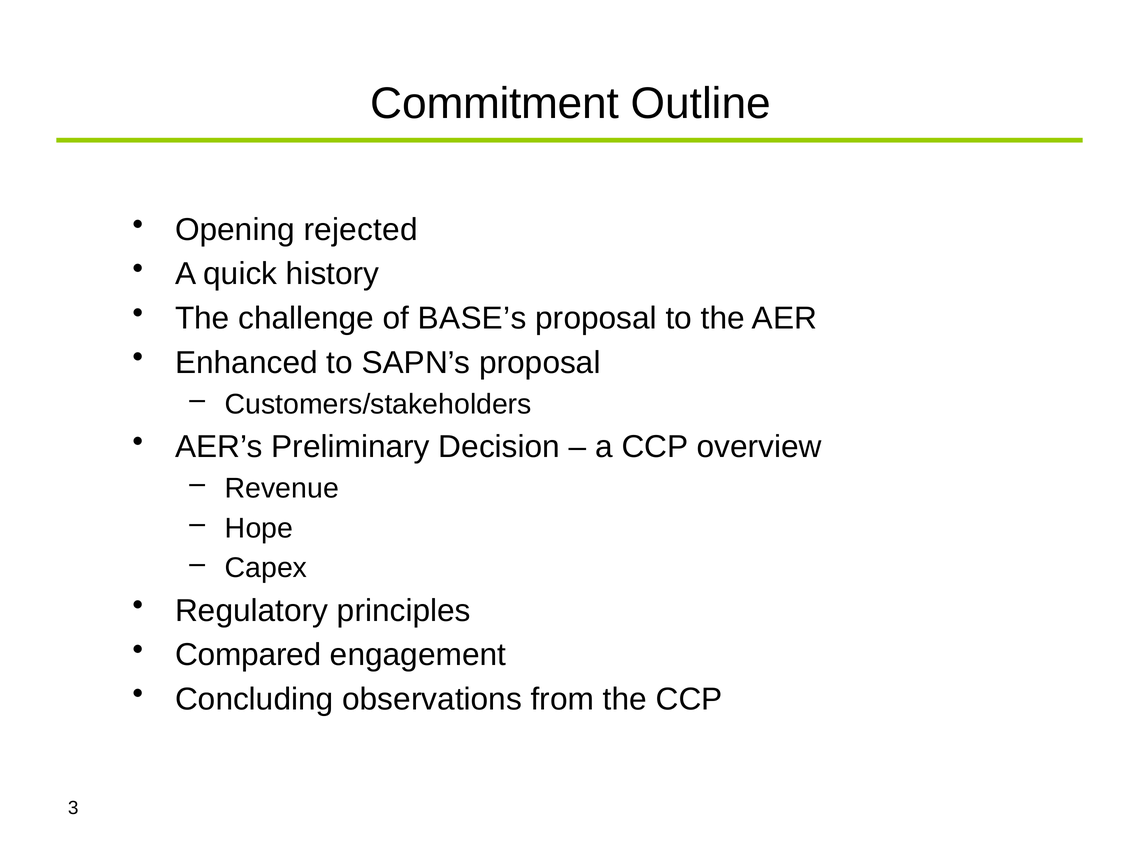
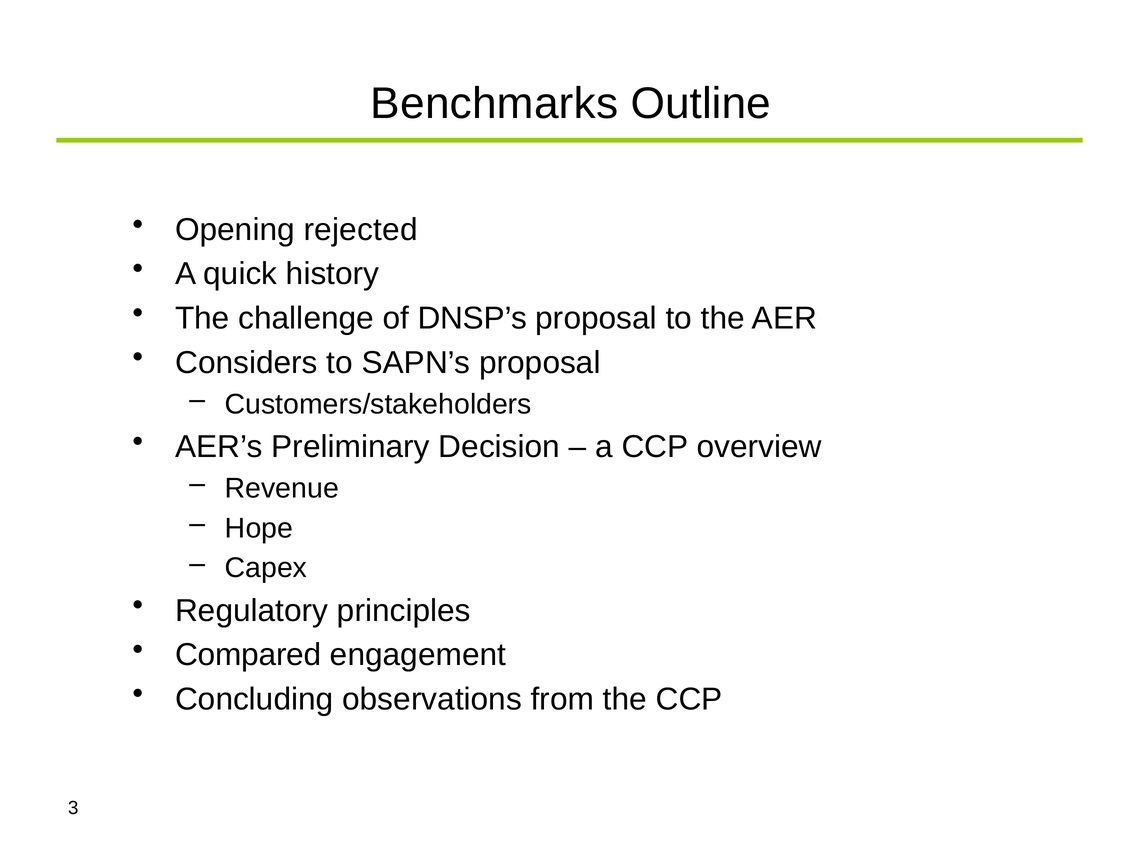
Commitment: Commitment -> Benchmarks (494, 104)
BASE’s: BASE’s -> DNSP’s (472, 318)
Enhanced: Enhanced -> Considers (246, 363)
